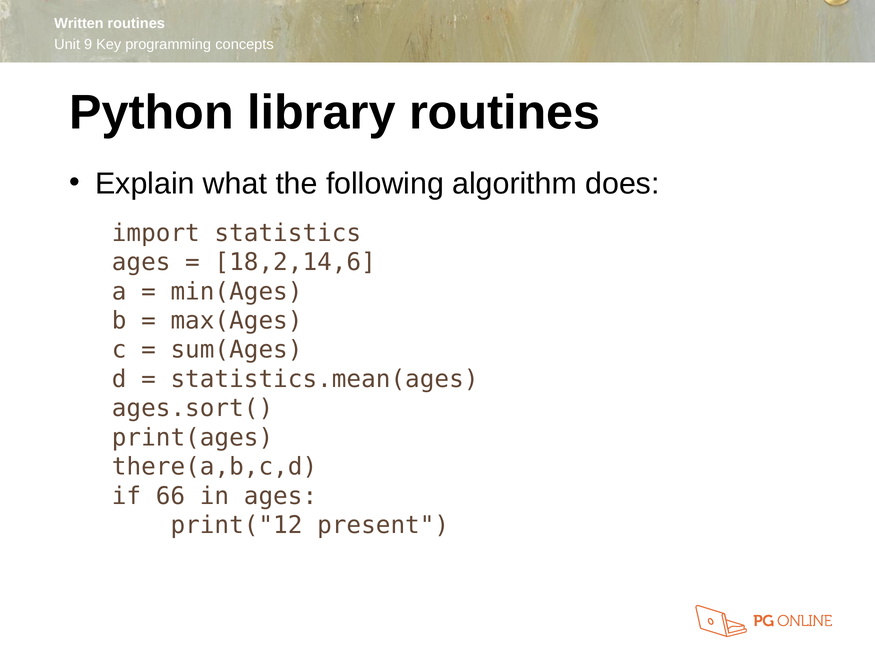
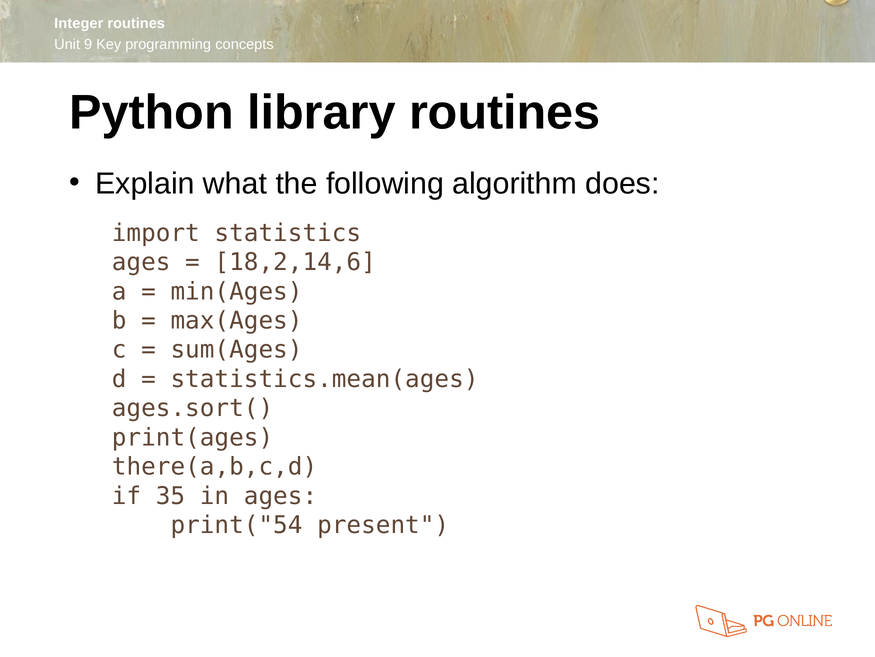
Written: Written -> Integer (79, 23)
66: 66 -> 35 (170, 495)
print("12: print("12 -> print("54 (236, 525)
